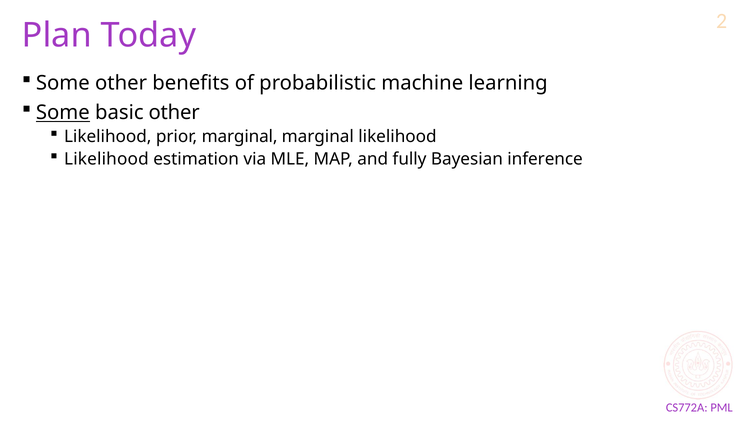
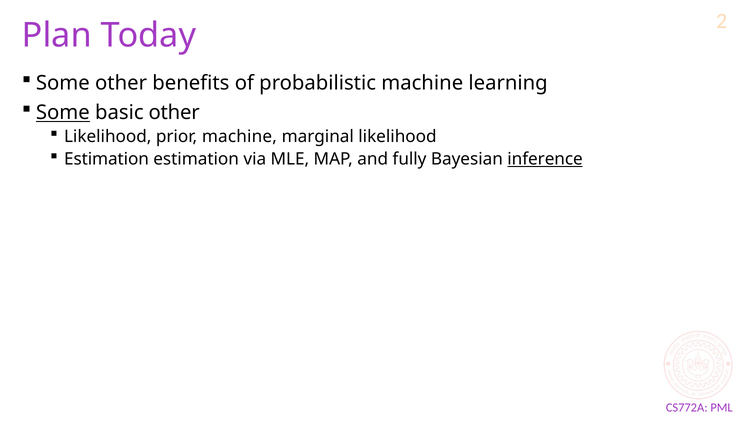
prior marginal: marginal -> machine (239, 137)
Likelihood: Likelihood -> Estimation (107, 159)
inference underline: none -> present (545, 159)
